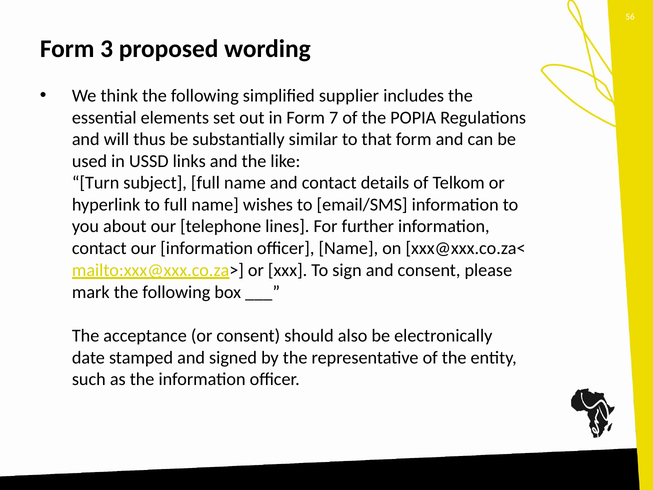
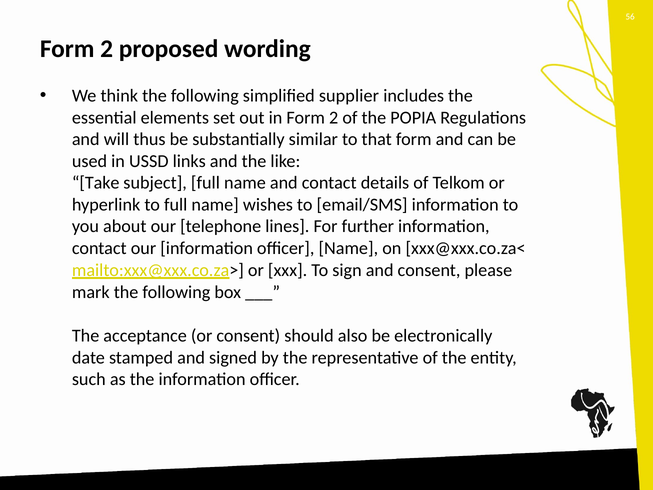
3: 3 -> 2 (107, 49)
in Form 7: 7 -> 2 (334, 118)
Turn: Turn -> Take (96, 183)
